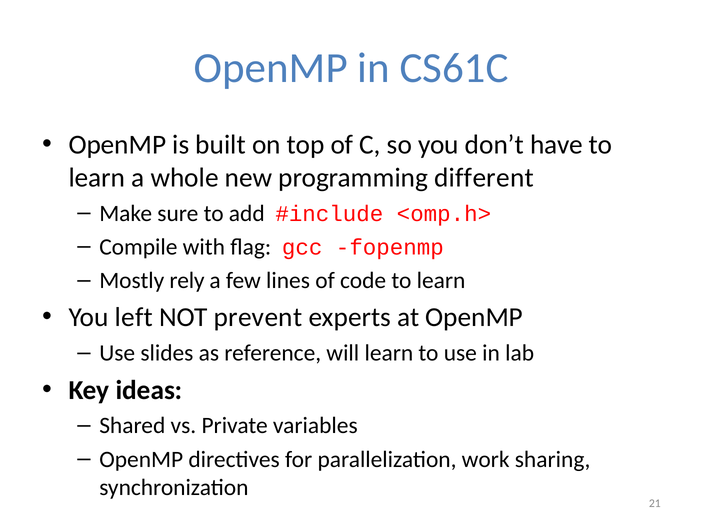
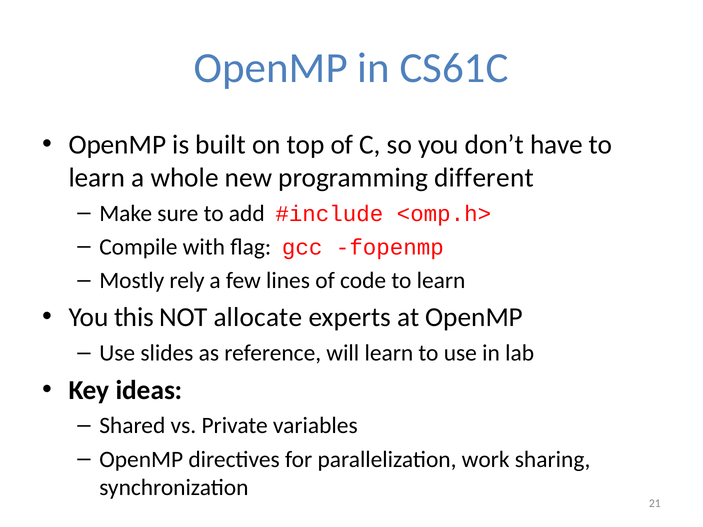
left: left -> this (134, 318)
prevent: prevent -> allocate (258, 318)
